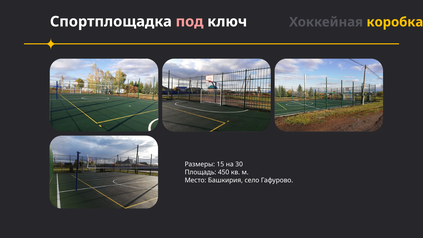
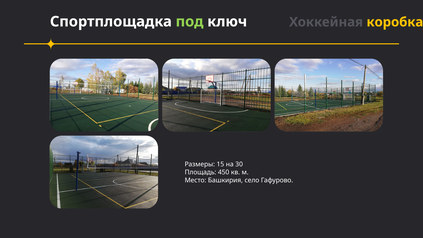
под colour: pink -> light green (190, 22)
